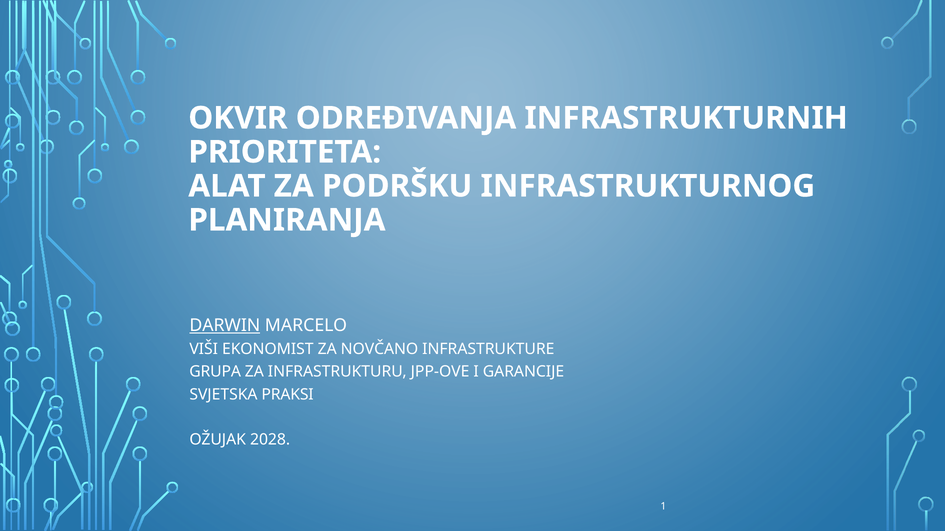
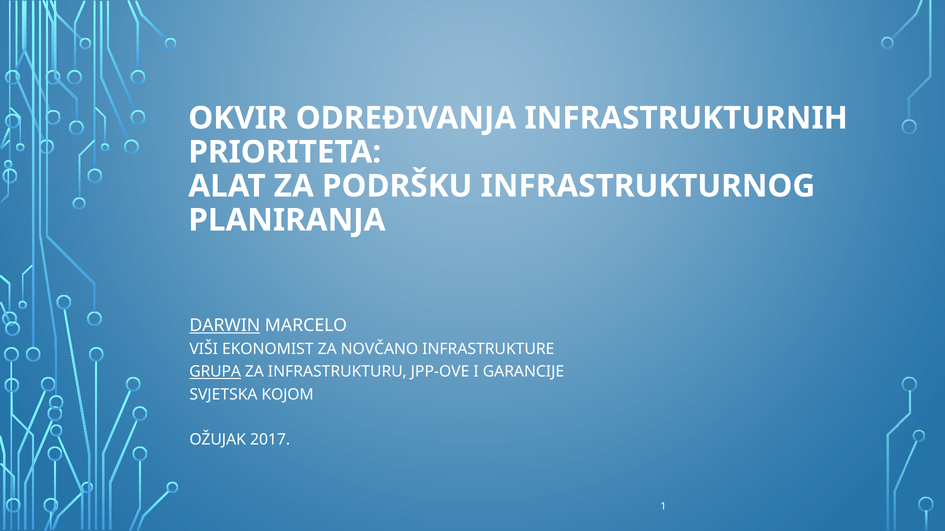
GRUPA underline: none -> present (215, 372)
PRAKSI: PRAKSI -> KOJOM (288, 395)
2028: 2028 -> 2017 (270, 440)
